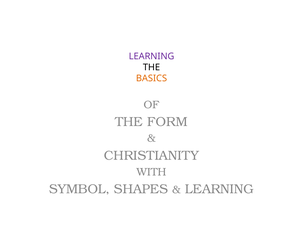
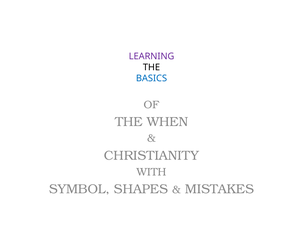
BASICS colour: orange -> blue (152, 78)
FORM: FORM -> WHEN (168, 122)
LEARNING: LEARNING -> MISTAKES (219, 189)
